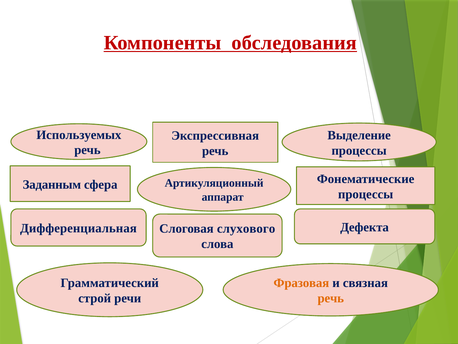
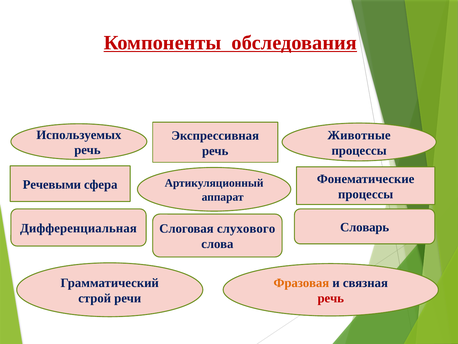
Выделение: Выделение -> Животные (359, 135)
Заданным: Заданным -> Речевыми (52, 184)
Дефекта: Дефекта -> Словарь (365, 227)
речь colour: orange -> red (331, 298)
